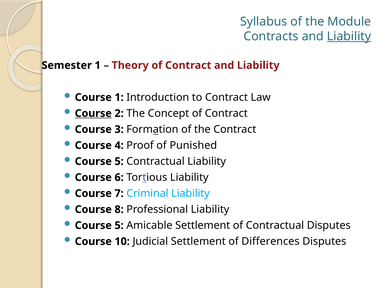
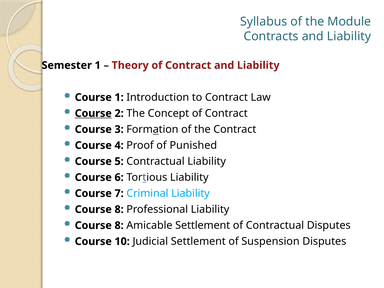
Liability underline: present -> none (349, 36)
5: 5 -> 8 (119, 225)
Differences: Differences -> Suspension (270, 241)
